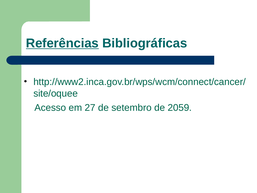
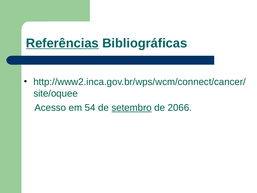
27: 27 -> 54 (90, 108)
setembro underline: none -> present (132, 108)
2059: 2059 -> 2066 (180, 108)
